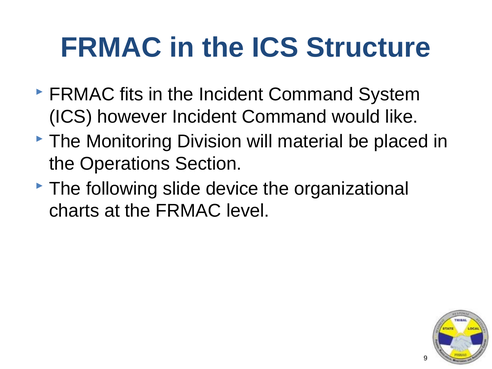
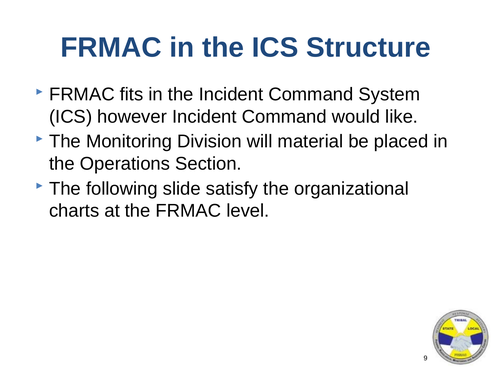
device: device -> satisfy (232, 189)
